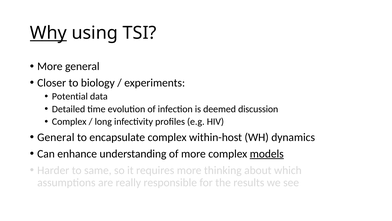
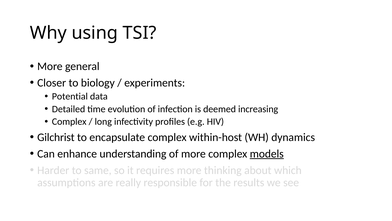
Why underline: present -> none (48, 33)
discussion: discussion -> increasing (258, 109)
General: General -> Gilchrist (56, 137)
